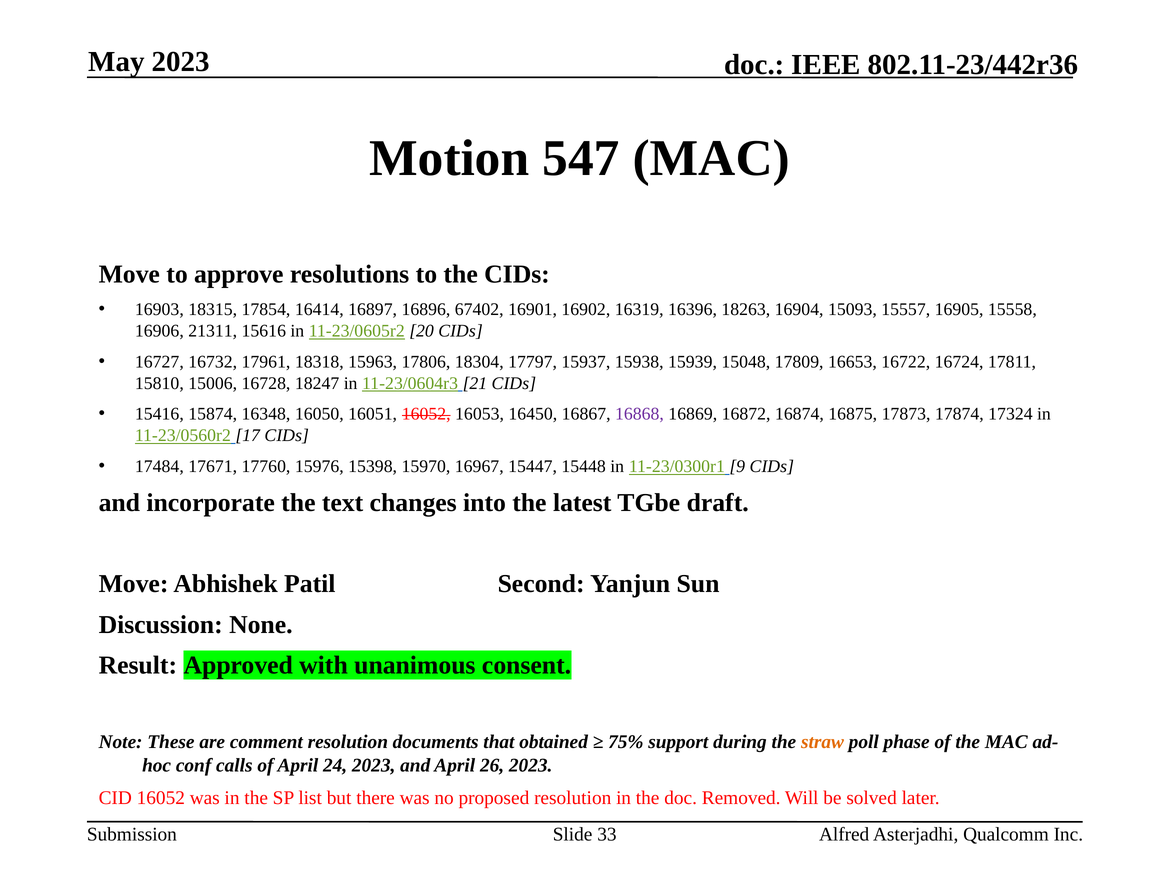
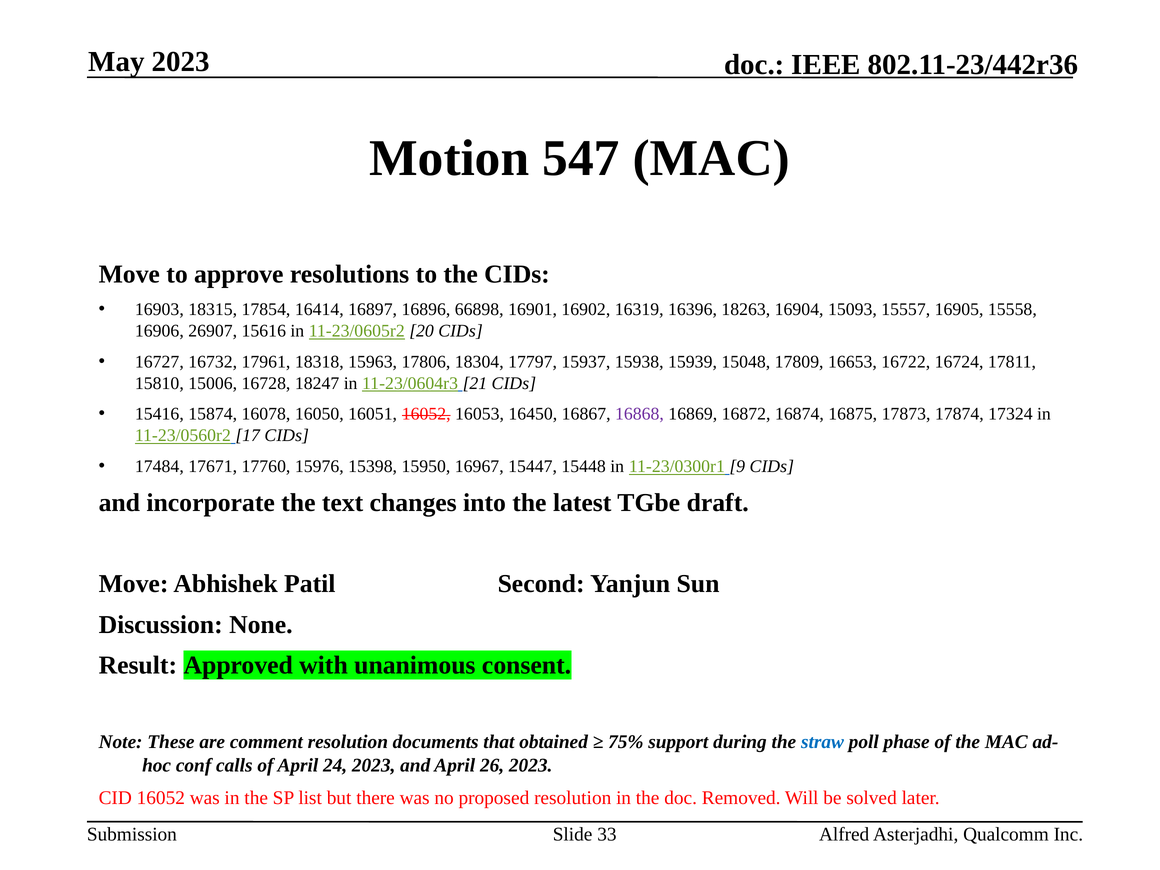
67402: 67402 -> 66898 (479, 310)
21311: 21311 -> 26907 (213, 331)
16348: 16348 -> 16078 (266, 414)
15970: 15970 -> 15950 (426, 466)
straw colour: orange -> blue (822, 742)
